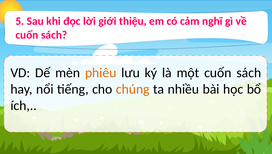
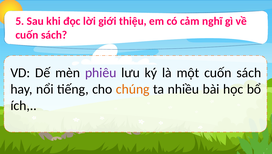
phiêu colour: orange -> purple (101, 73)
